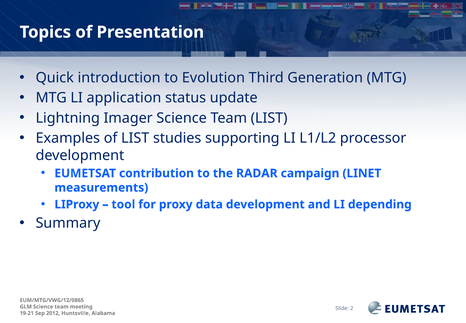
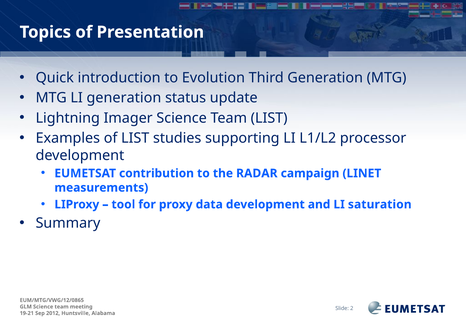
LI application: application -> generation (124, 98)
depending: depending -> saturation (380, 204)
